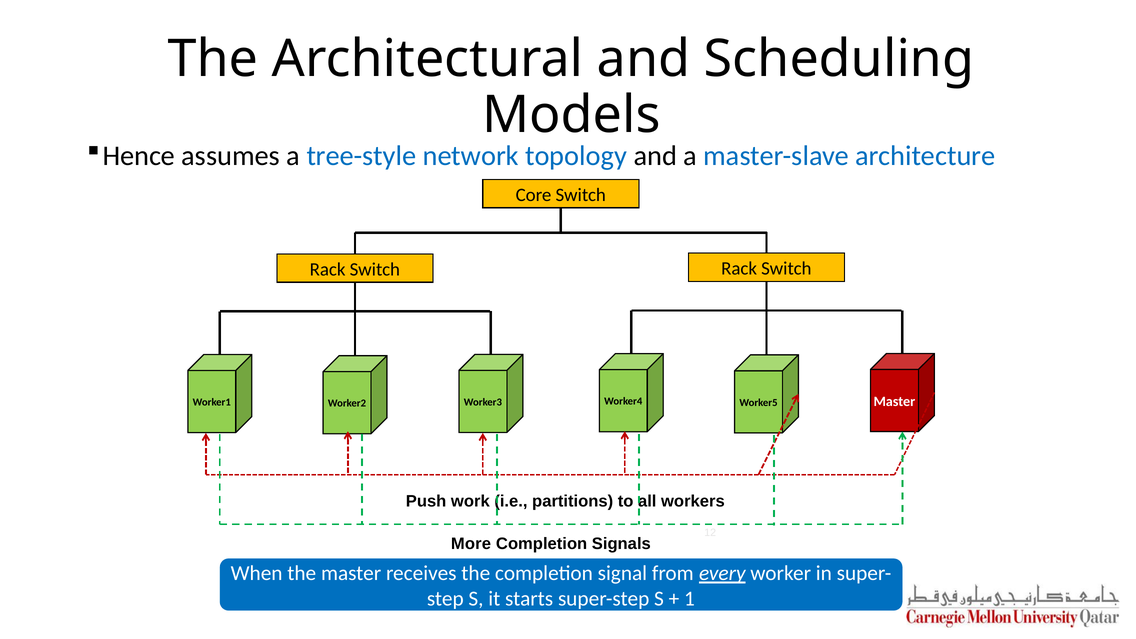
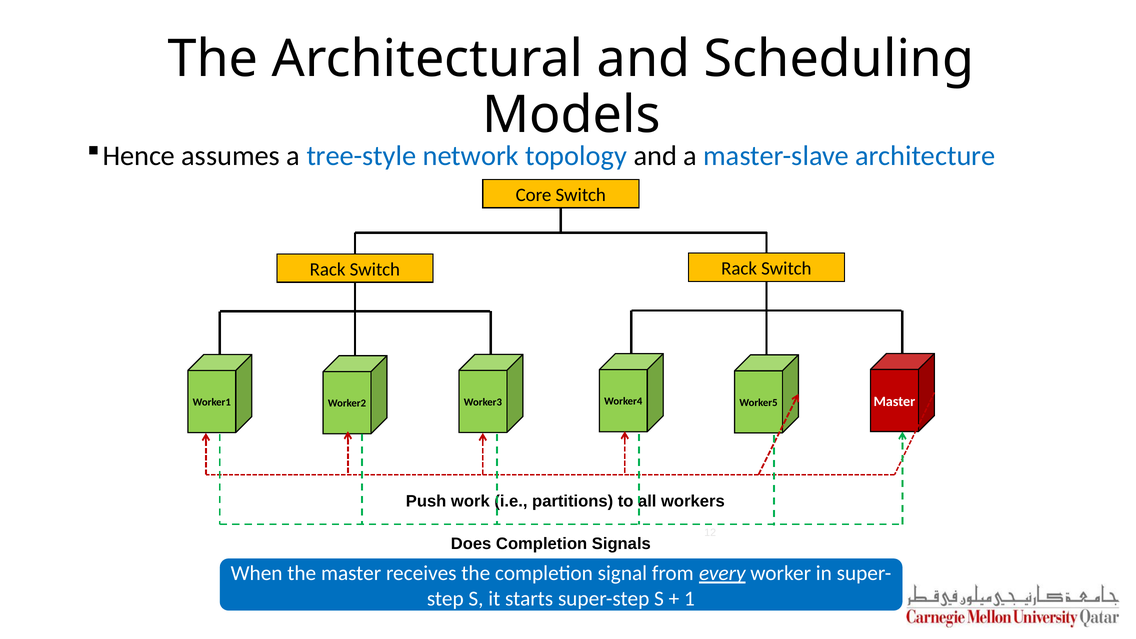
More: More -> Does (471, 544)
